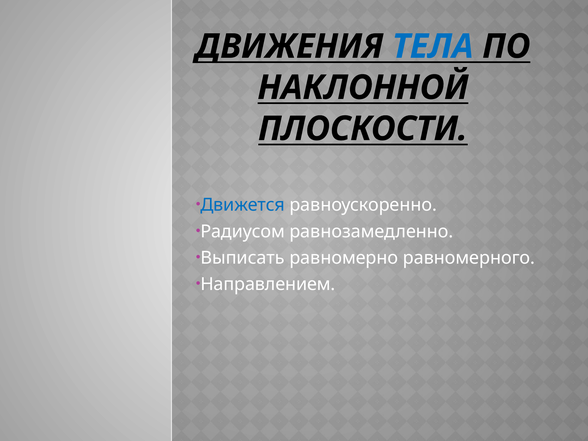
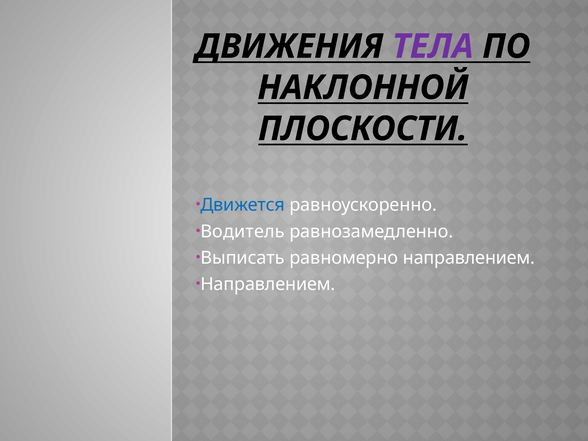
ТЕЛА colour: blue -> purple (433, 46)
Радиусом: Радиусом -> Водитель (242, 231)
равномерно равномерного: равномерного -> направлением (469, 258)
